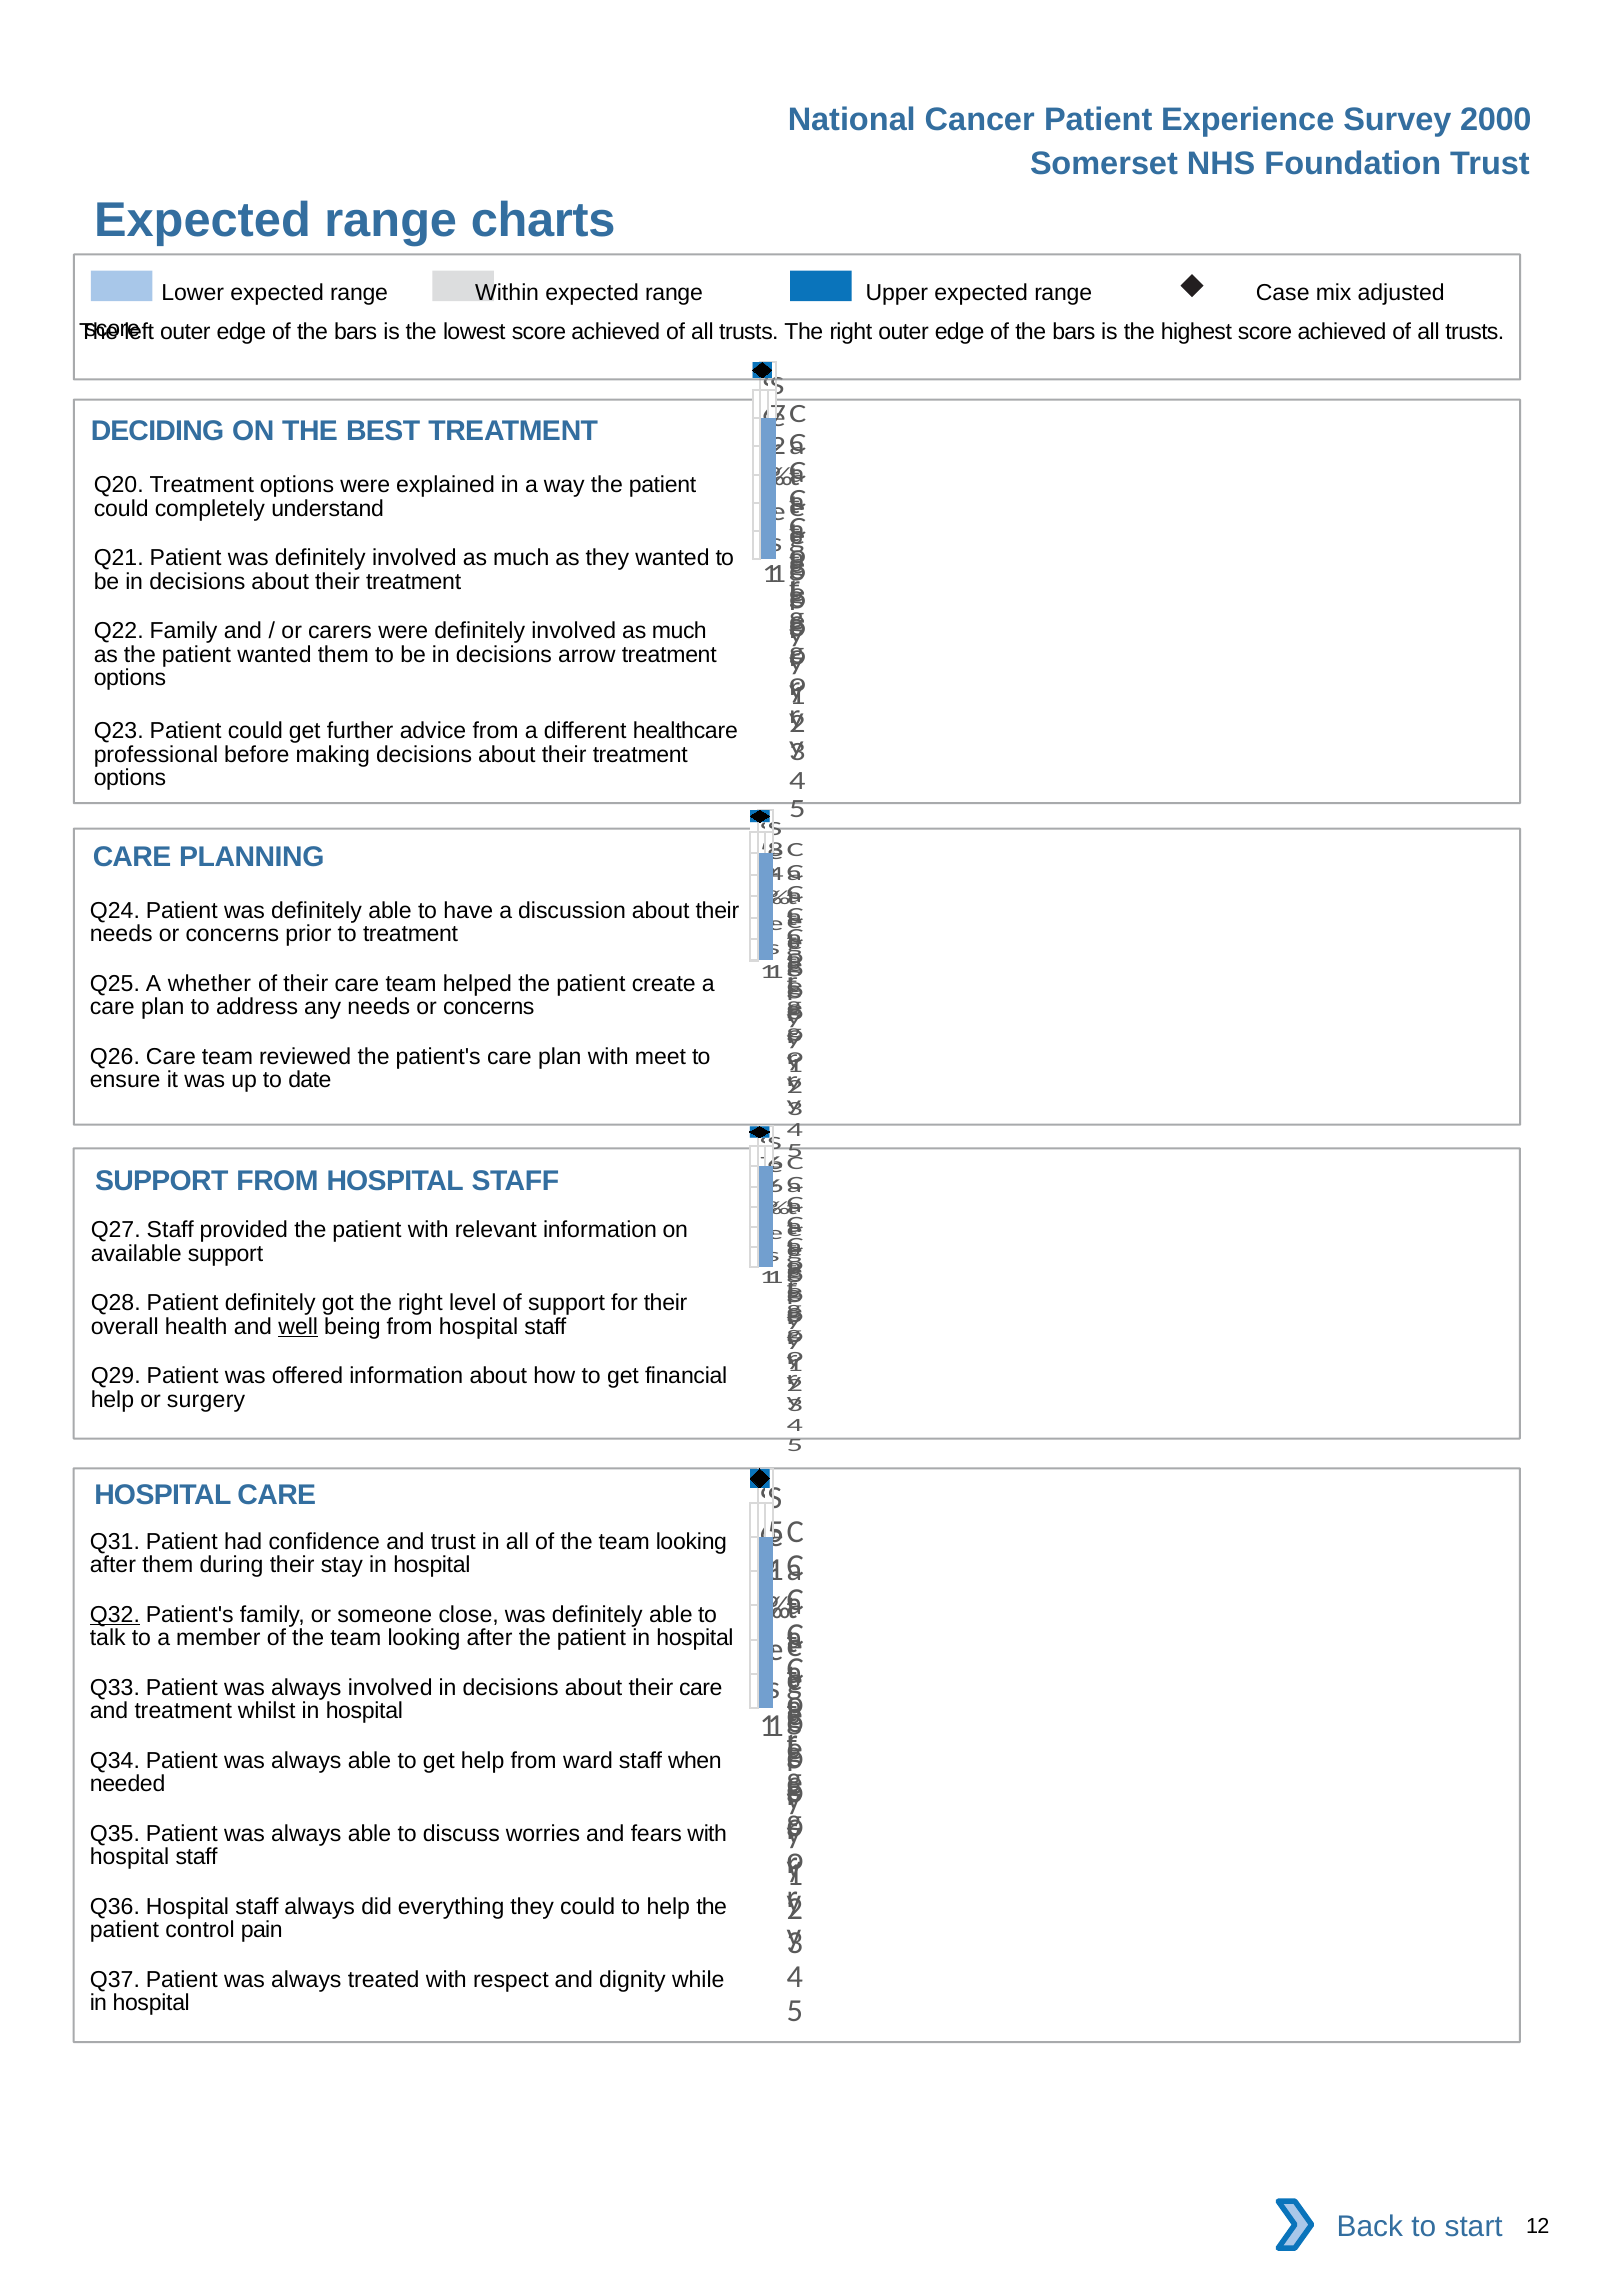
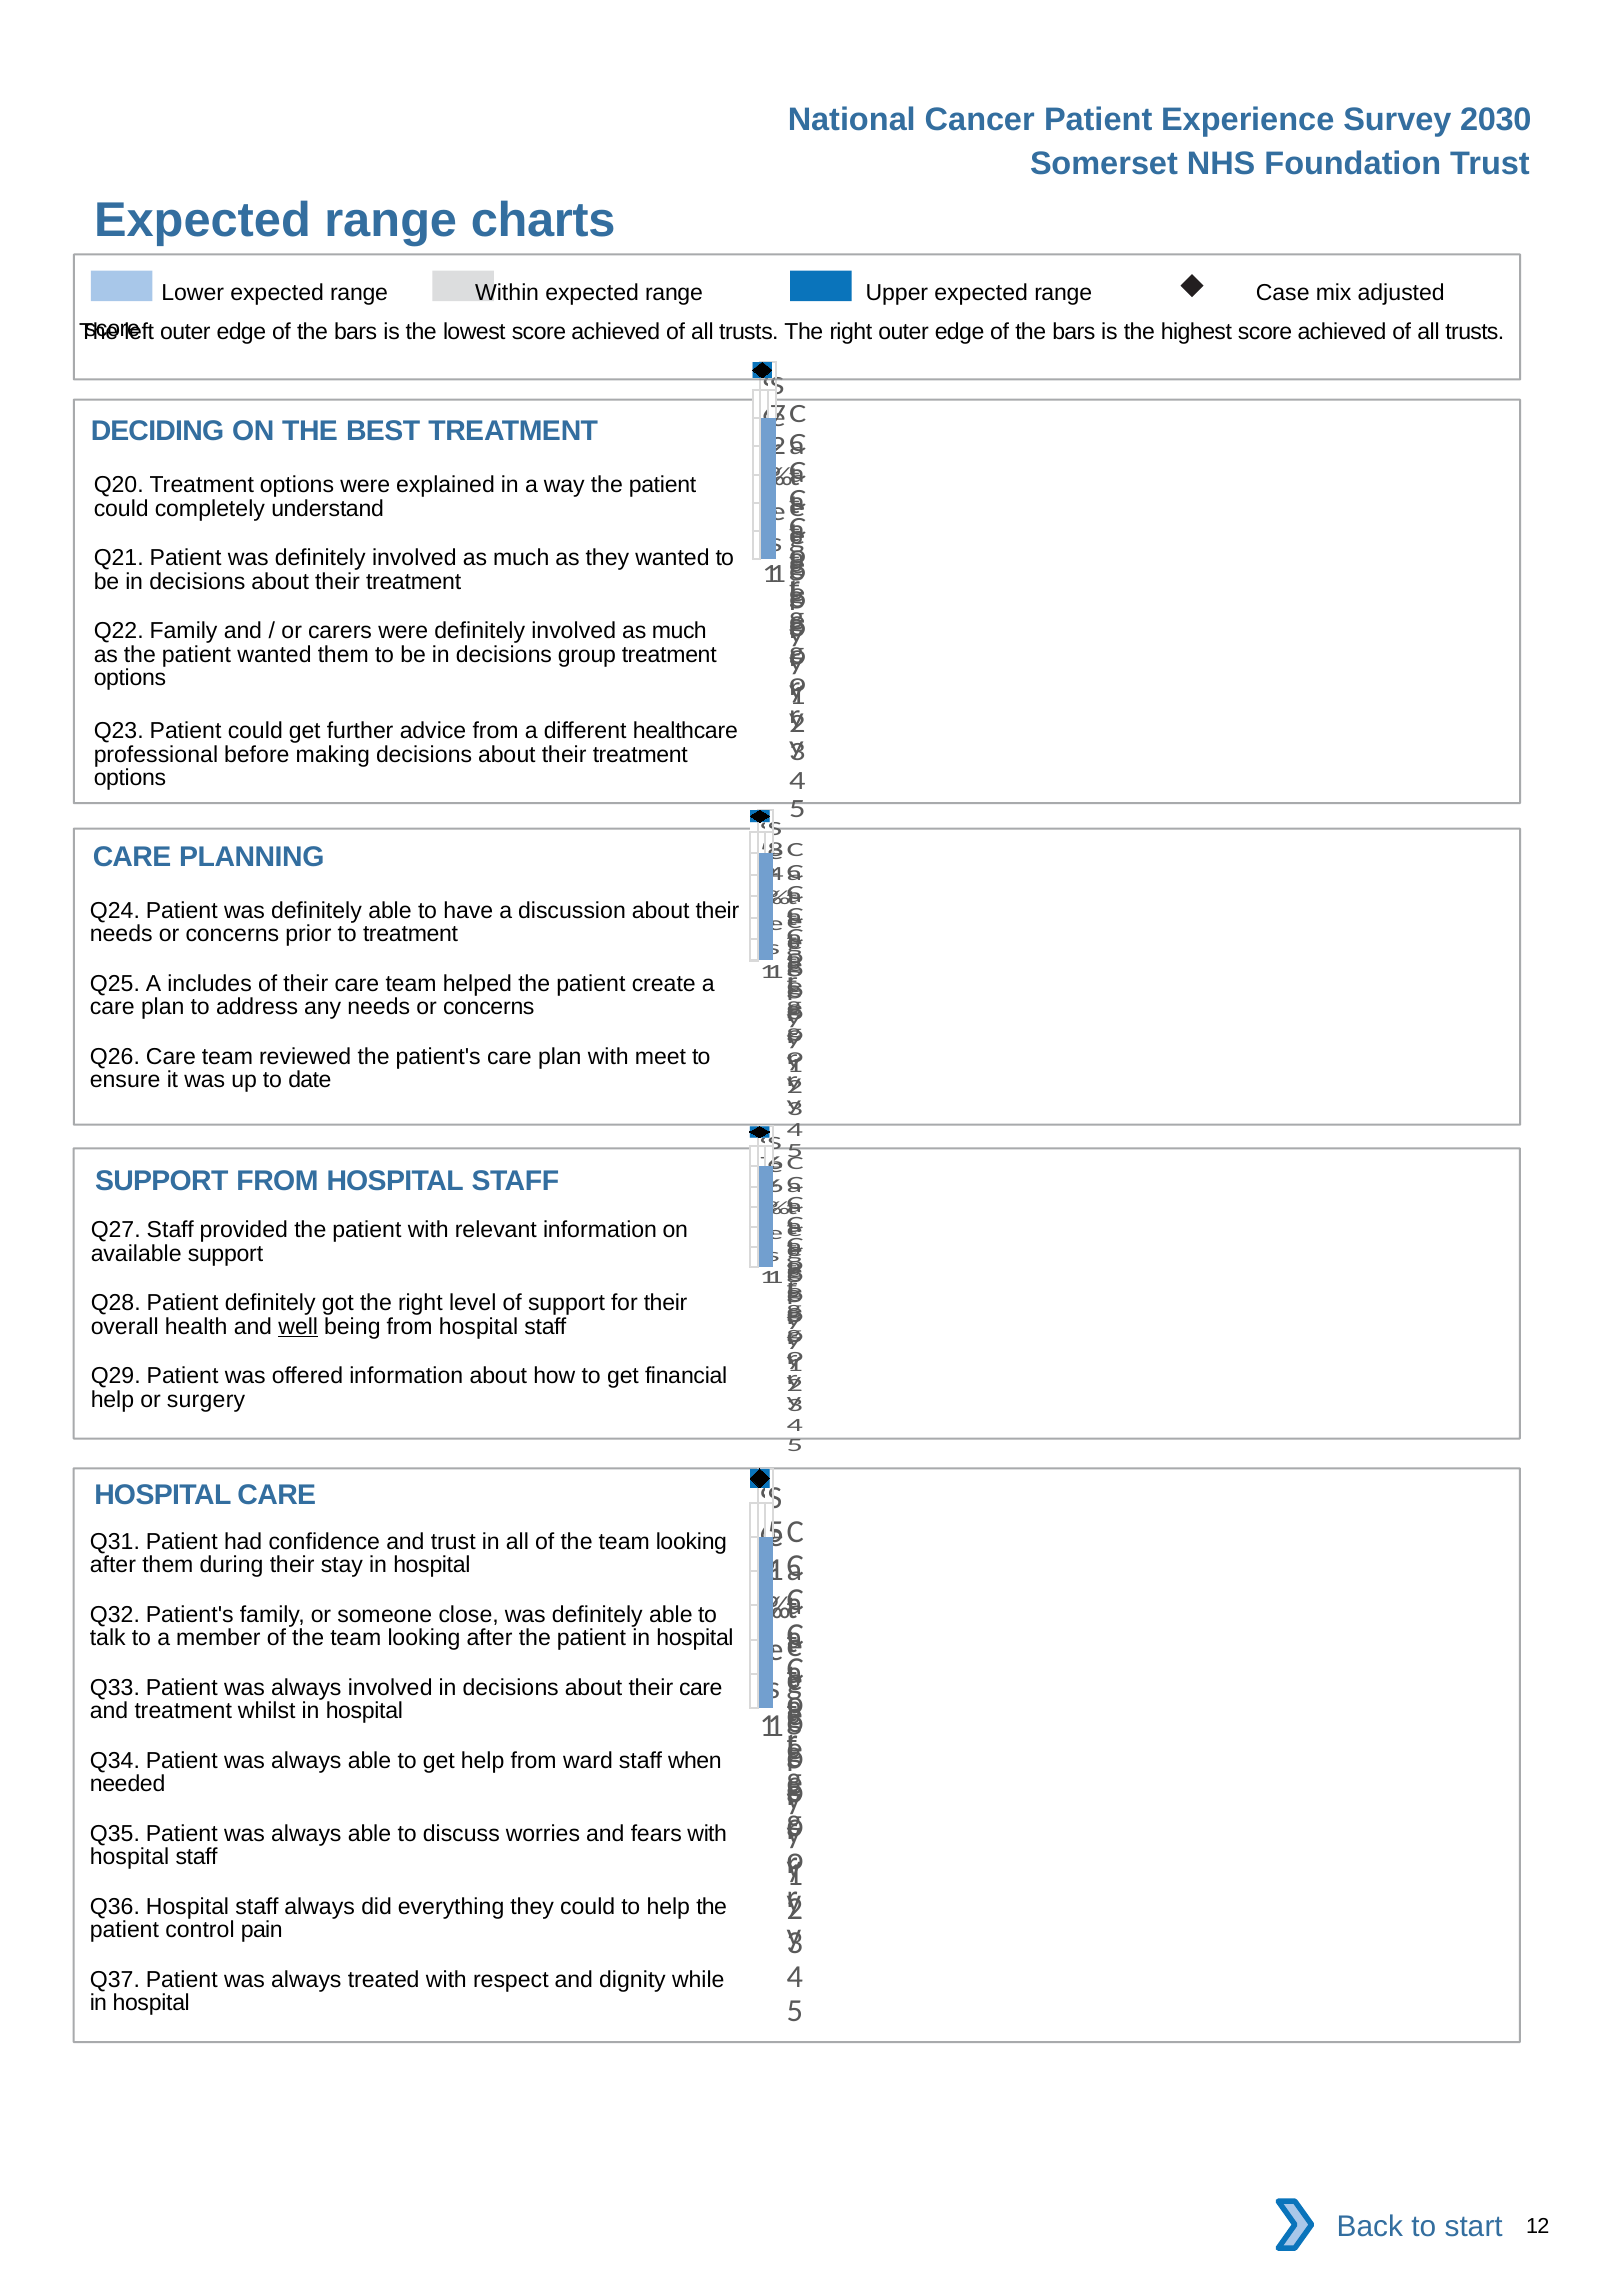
2000: 2000 -> 2030 (1496, 120)
arrow: arrow -> group (587, 655)
whether: whether -> includes (210, 984)
Q32 underline: present -> none (115, 1615)
